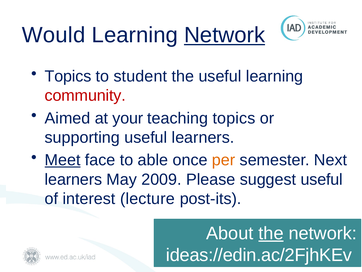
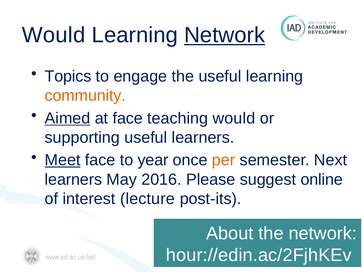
student: student -> engage (140, 76)
community colour: red -> orange (85, 95)
Aimed underline: none -> present (68, 118)
at your: your -> face (128, 118)
teaching topics: topics -> would (234, 118)
able: able -> year (153, 160)
2009: 2009 -> 2016 (161, 179)
suggest useful: useful -> online (322, 179)
the underline: present -> none (271, 233)
ideas://edin.ac/2FjhKEv: ideas://edin.ac/2FjhKEv -> hour://edin.ac/2FjhKEv (259, 255)
